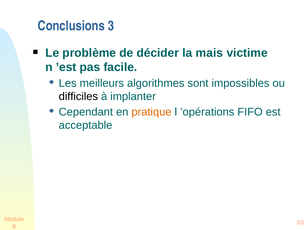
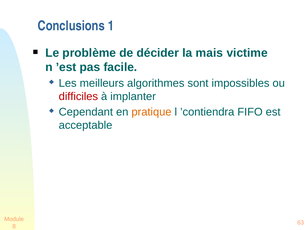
3: 3 -> 1 (111, 26)
difficiles colour: black -> red (78, 97)
’opérations: ’opérations -> ’contiendra (207, 112)
